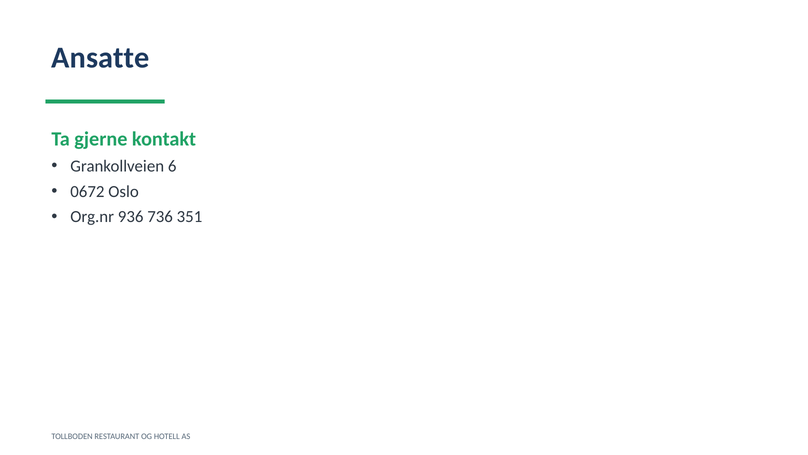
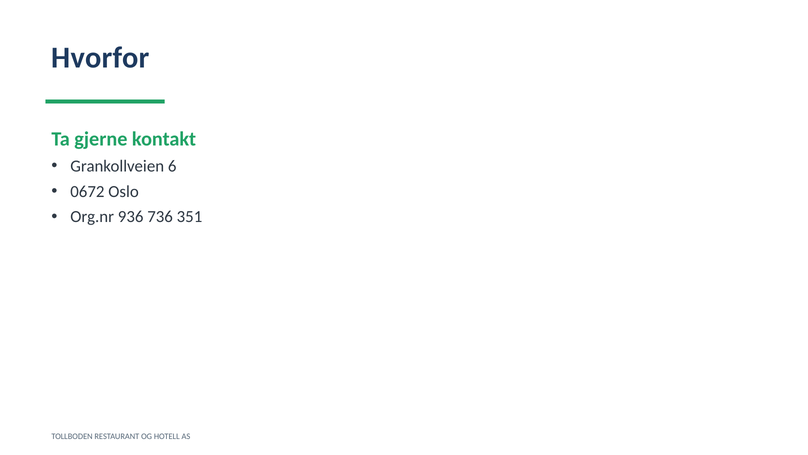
Ansatte: Ansatte -> Hvorfor (100, 58)
